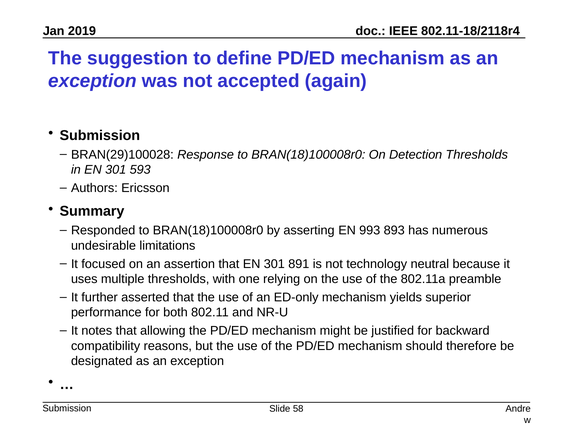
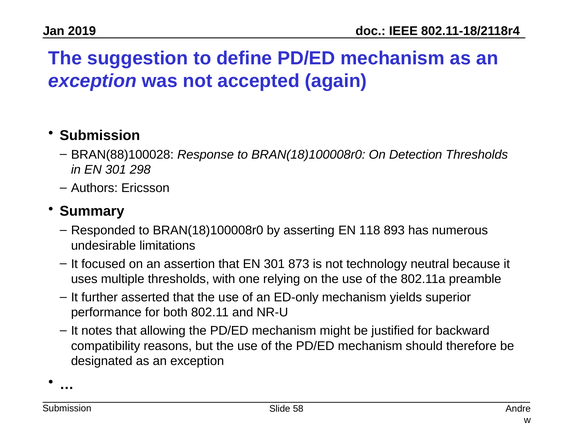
BRAN(29)100028: BRAN(29)100028 -> BRAN(88)100028 (122, 155)
593: 593 -> 298 (140, 170)
993: 993 -> 118 (370, 230)
891: 891 -> 873 (299, 264)
